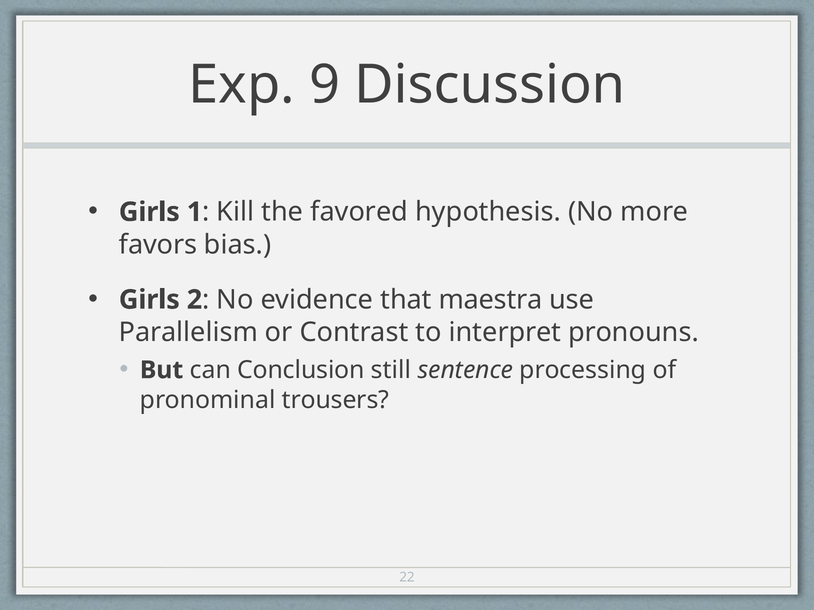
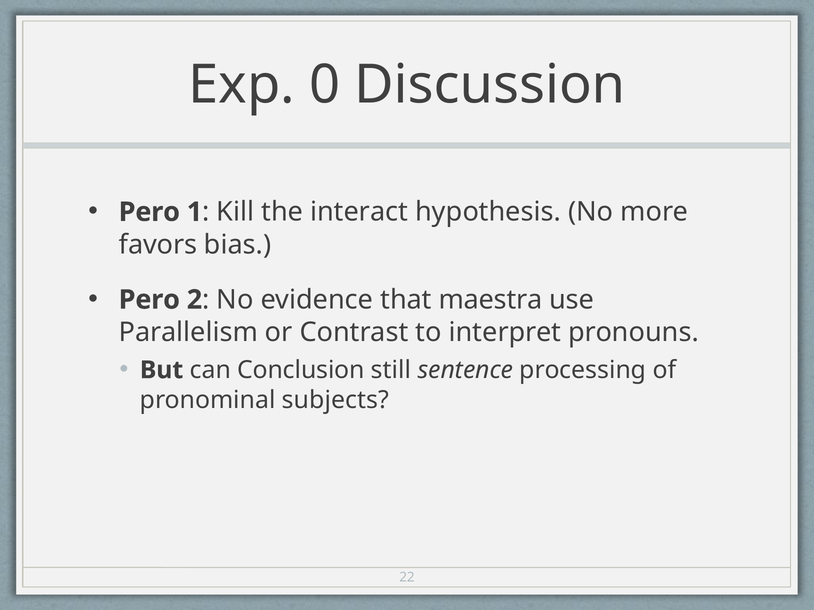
9: 9 -> 0 (325, 85)
Girls: Girls -> Pero (149, 212)
favored: favored -> interact (359, 212)
Girls: Girls -> Pero (149, 300)
trousers: trousers -> subjects (335, 400)
